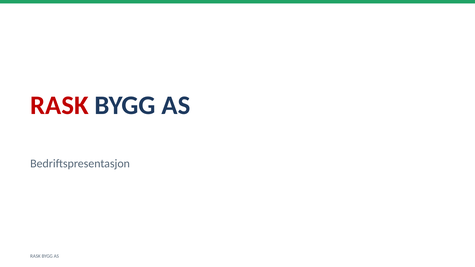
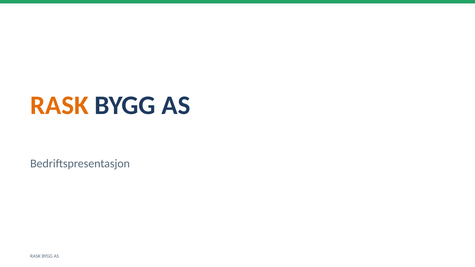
RASK colour: red -> orange (59, 105)
